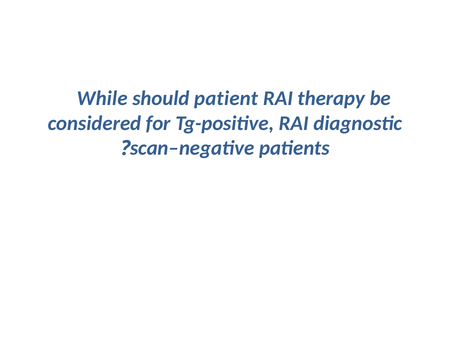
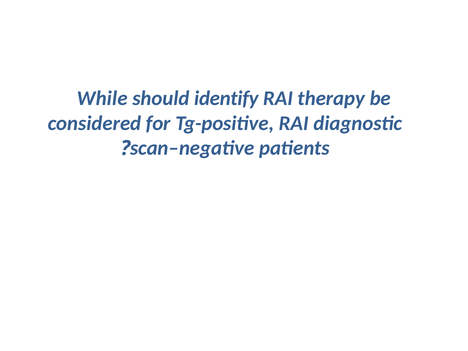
patient: patient -> identify (226, 98)
